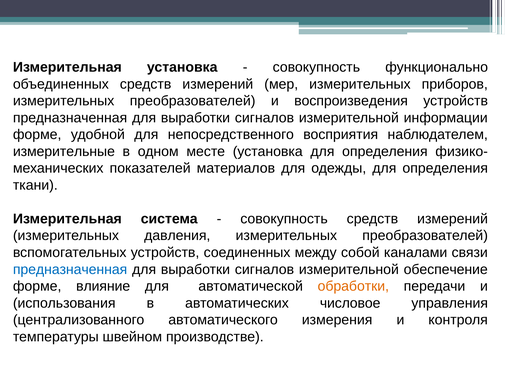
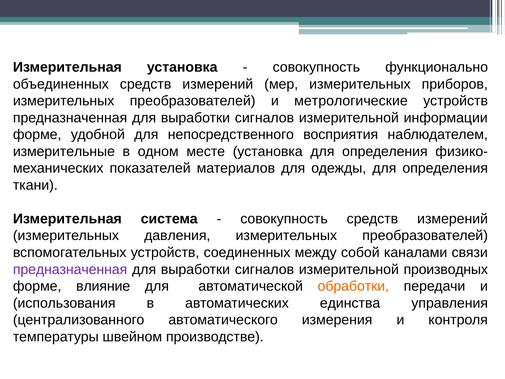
воспроизведения: воспроизведения -> метрологические (351, 101)
предназначенная colour: blue -> purple (70, 269)
обеспечение: обеспечение -> производных (446, 269)
числовое: числовое -> единства (350, 303)
